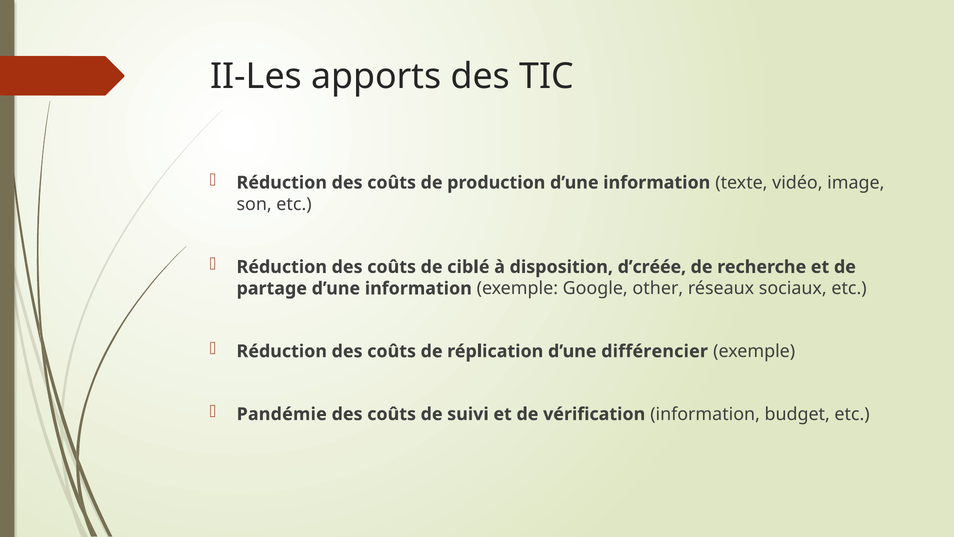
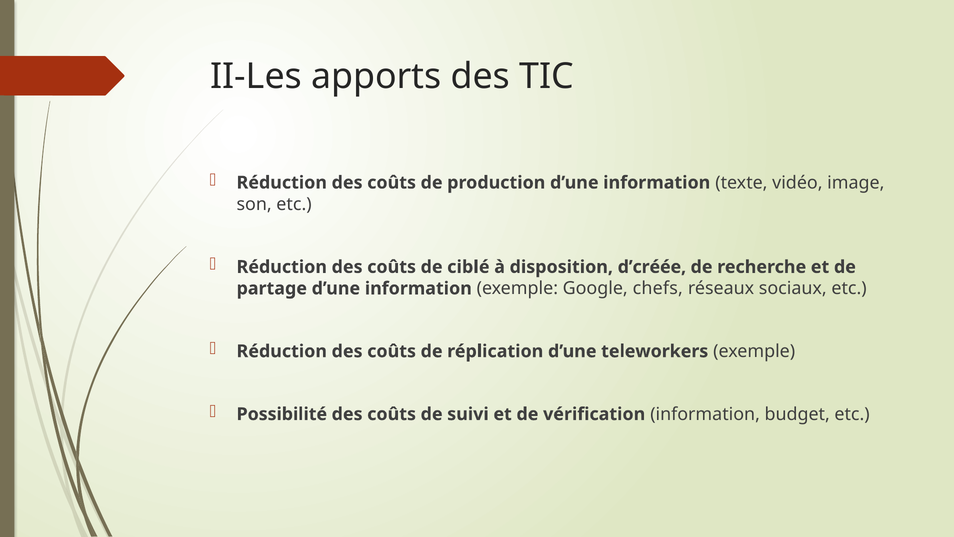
other: other -> chefs (658, 288)
différencier: différencier -> teleworkers (655, 351)
Pandémie: Pandémie -> Possibilité (282, 414)
